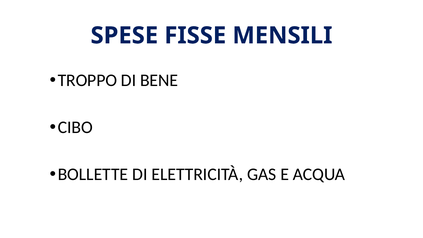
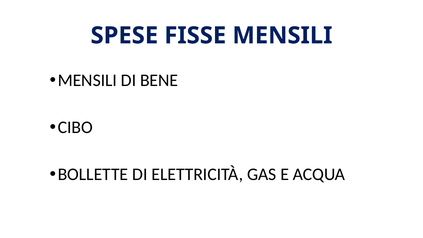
TROPPO: TROPPO -> MENSILI (87, 80)
